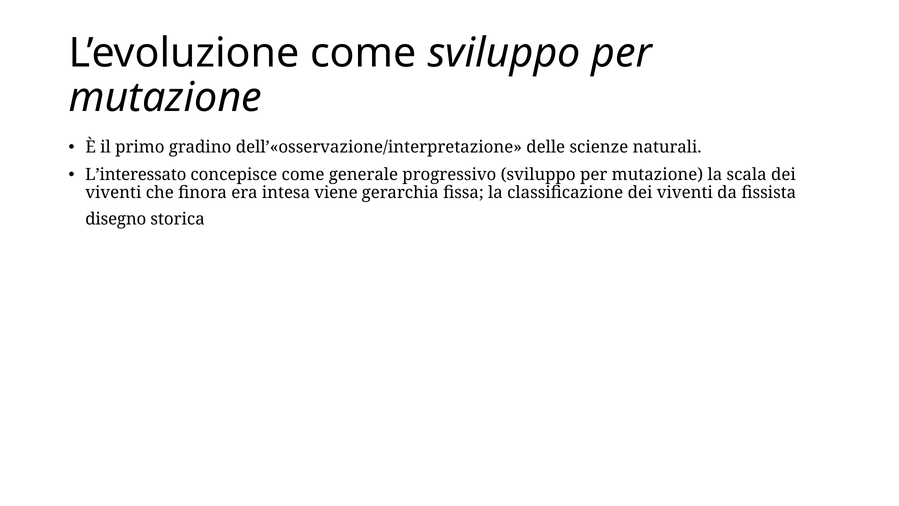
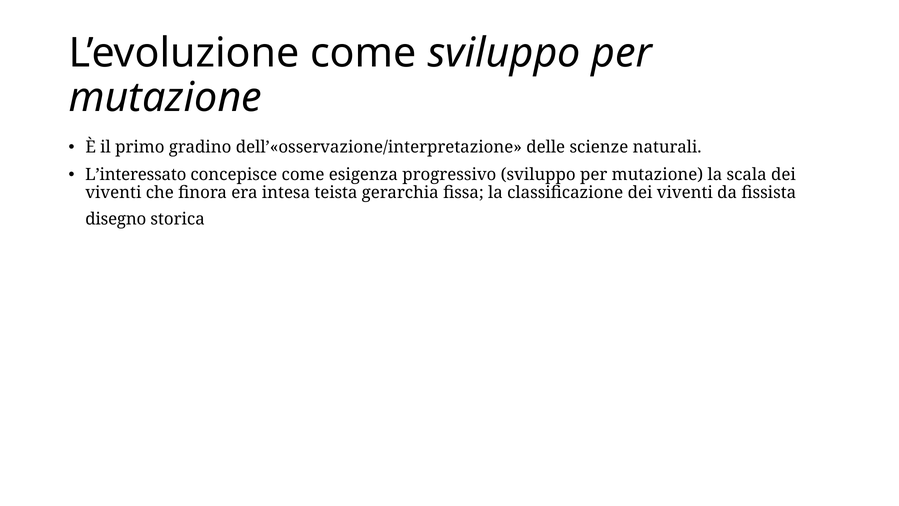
generale: generale -> esigenza (363, 175)
viene: viene -> teista (336, 193)
